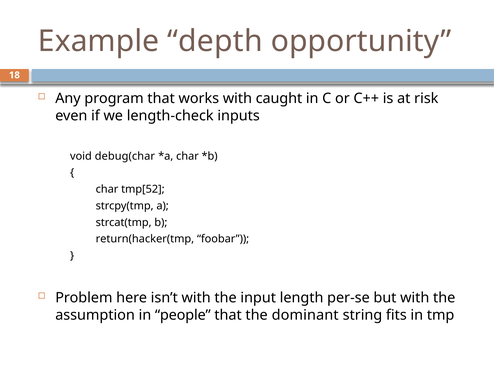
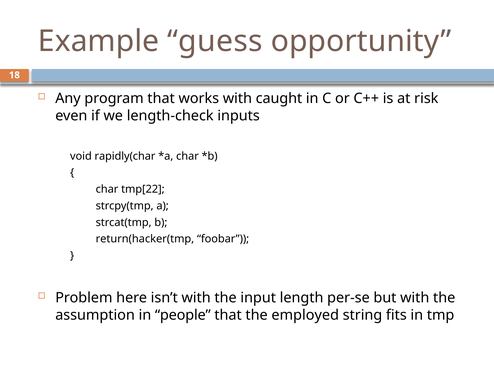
depth: depth -> guess (215, 41)
debug(char: debug(char -> rapidly(char (125, 156)
tmp[52: tmp[52 -> tmp[22 (143, 190)
dominant: dominant -> employed (305, 316)
